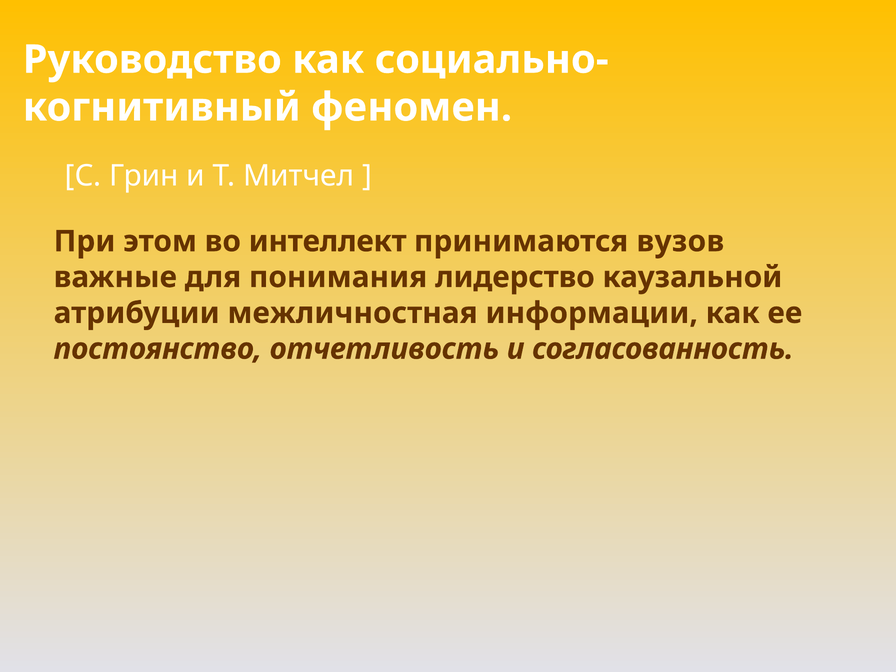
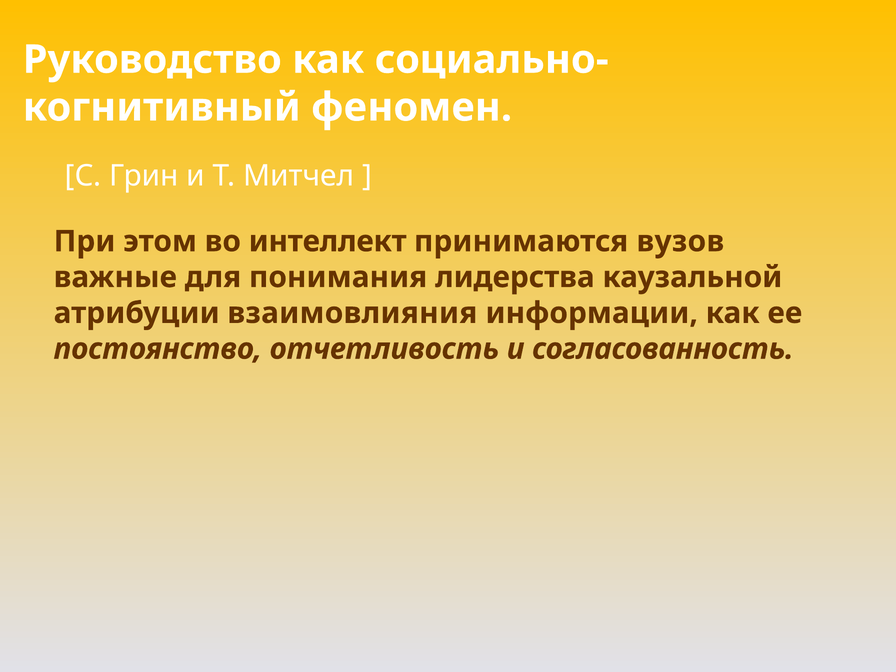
лидерство: лидерство -> лидерства (515, 277)
межличностная: межличностная -> взаимовлияния (352, 313)
